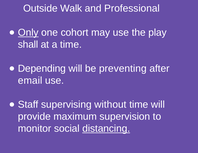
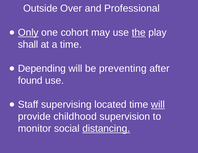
Walk: Walk -> Over (71, 8)
the underline: none -> present (139, 33)
email: email -> found (30, 81)
without: without -> located (110, 105)
will underline: none -> present (158, 105)
maximum: maximum -> childhood (75, 117)
